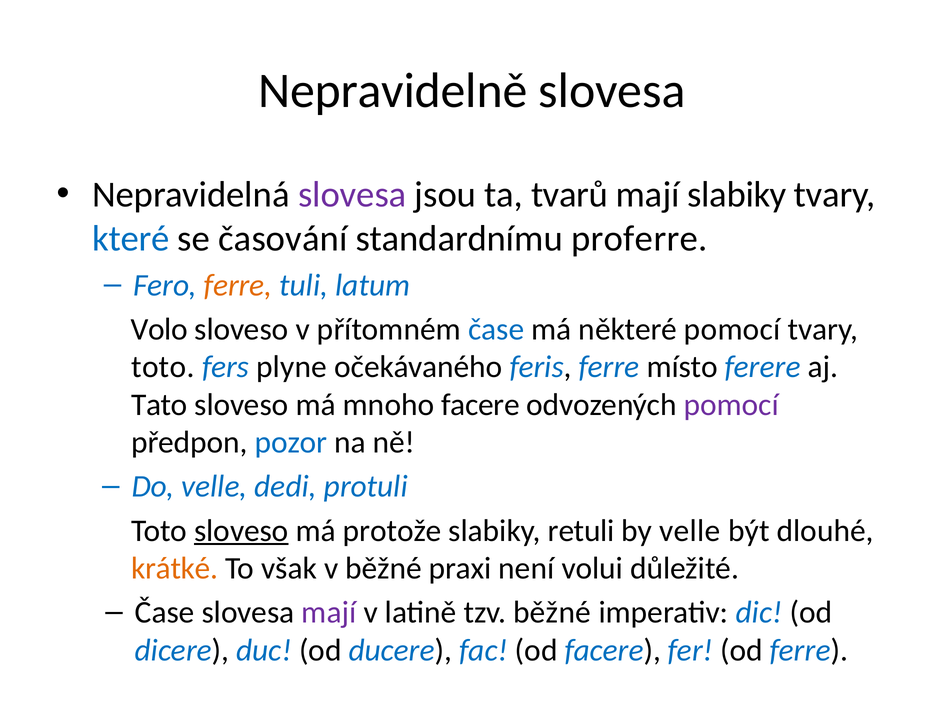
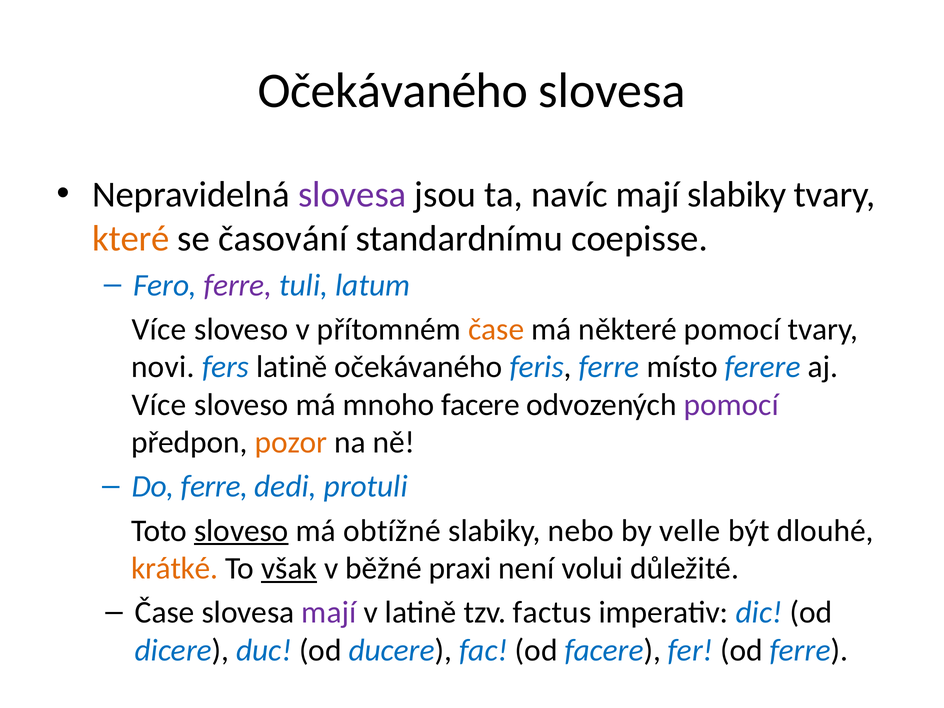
Nepravidelně: Nepravidelně -> Očekávaného (393, 91)
tvarů: tvarů -> navíc (569, 194)
které colour: blue -> orange (131, 238)
proferre: proferre -> coepisse (640, 238)
ferre colour: orange -> purple (238, 285)
Volo: Volo -> Více (159, 329)
čase colour: blue -> orange (496, 329)
toto: toto -> novi (163, 367)
fers plyne: plyne -> latině (292, 367)
Tato: Tato -> Více (159, 405)
pozor colour: blue -> orange (291, 443)
Do velle: velle -> ferre (214, 487)
protože: protože -> obtížné (392, 531)
retuli: retuli -> nebo (581, 531)
však underline: none -> present (289, 568)
tzv běžné: běžné -> factus (552, 612)
